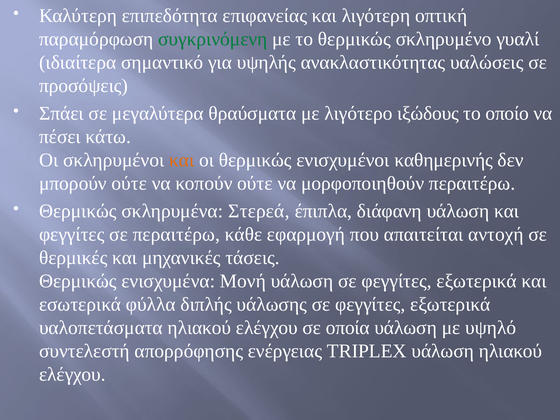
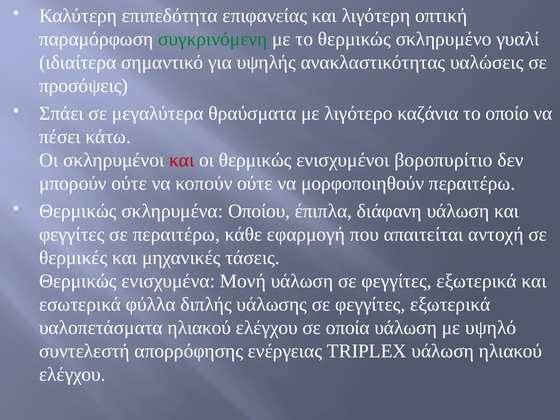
ιξώδους: ιξώδους -> καζάνια (428, 113)
και colour: orange -> red (182, 160)
καθημερινής: καθημερινής -> βοροπυρίτιο (443, 160)
Στερεά: Στερεά -> Οποίου (259, 211)
